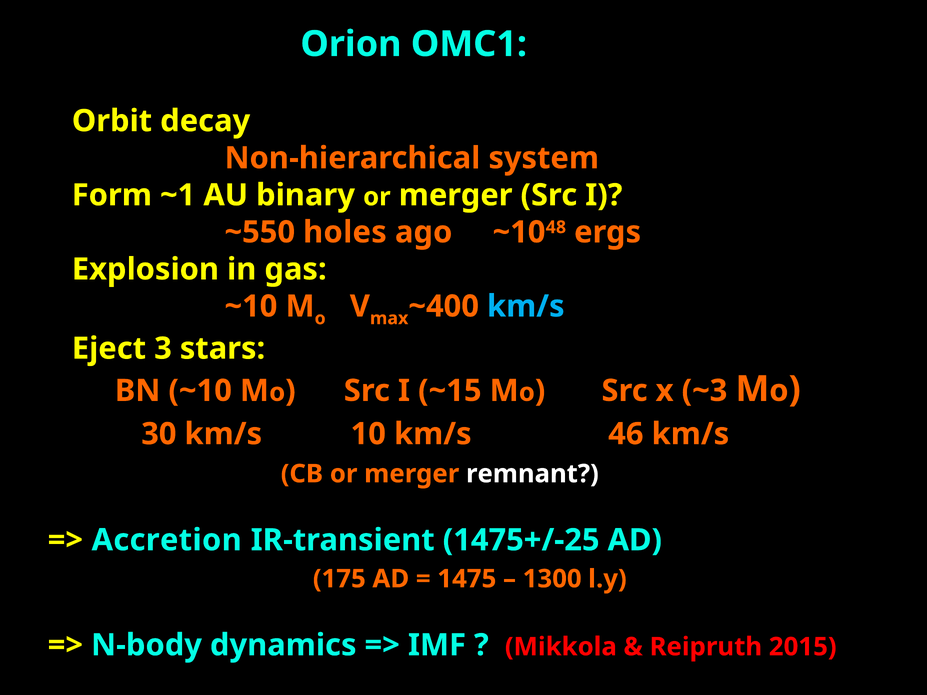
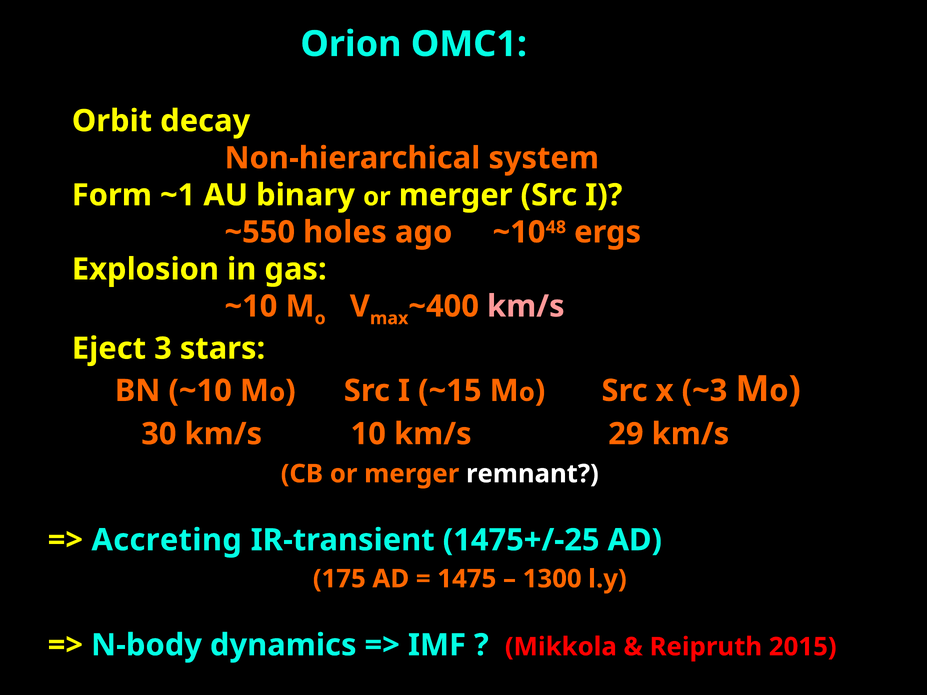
km/s colour: light blue -> pink (526, 306)
46: 46 -> 29 (626, 434)
Accretion: Accretion -> Accreting (167, 540)
